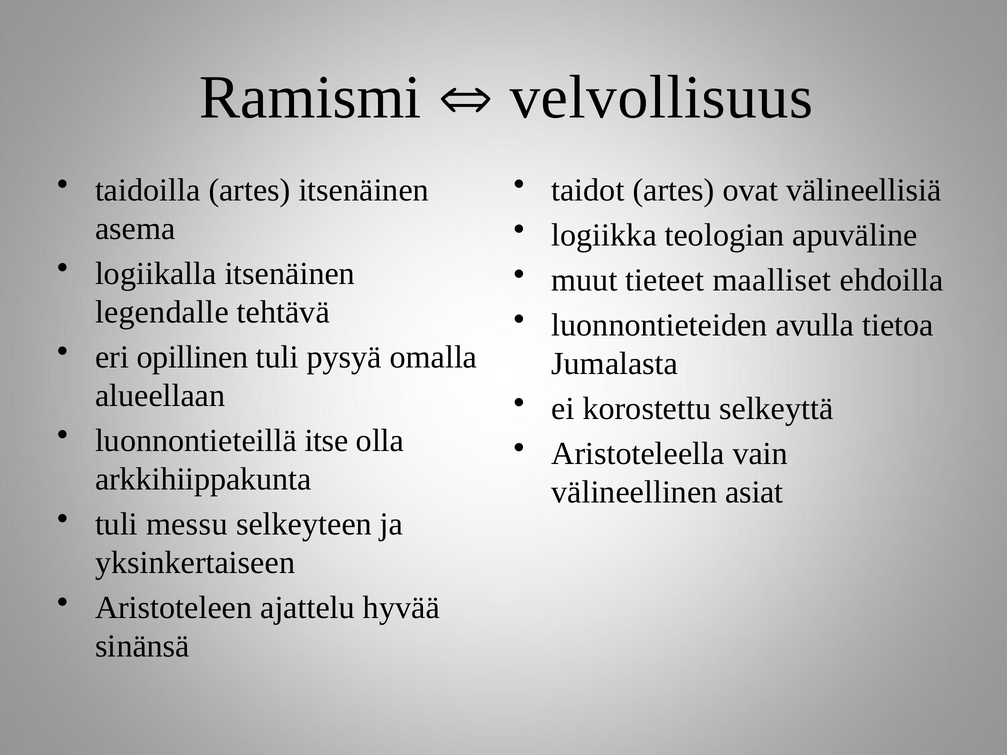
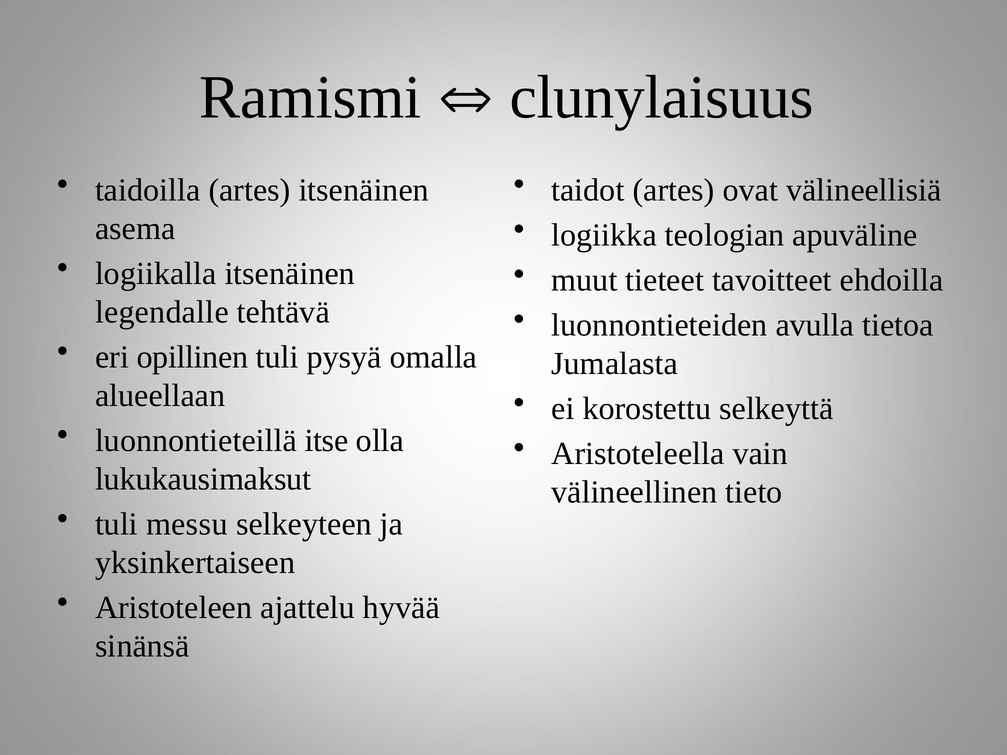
velvollisuus: velvollisuus -> clunylaisuus (662, 97)
maalliset: maalliset -> tavoitteet (772, 280)
arkkihiippakunta: arkkihiippakunta -> lukukausimaksut (203, 479)
asiat: asiat -> tieto (754, 492)
